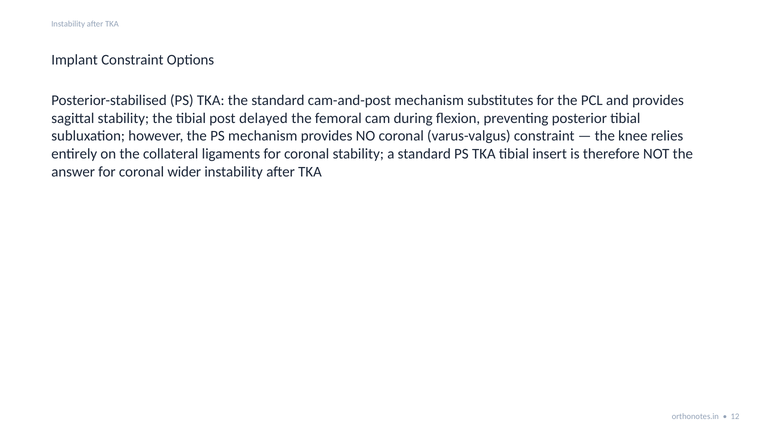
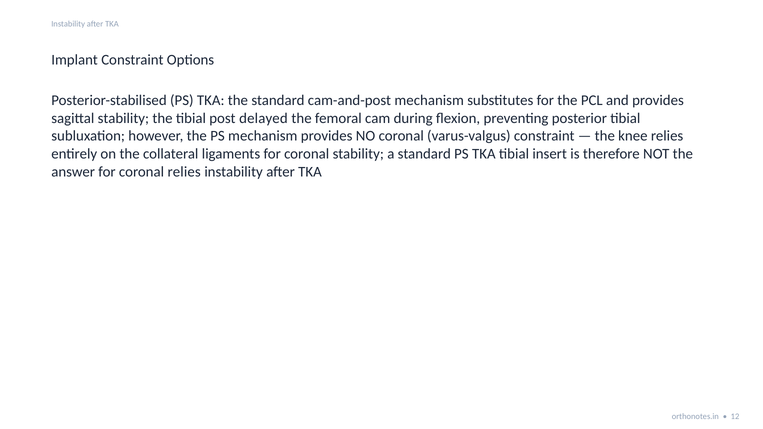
coronal wider: wider -> relies (184, 172)
